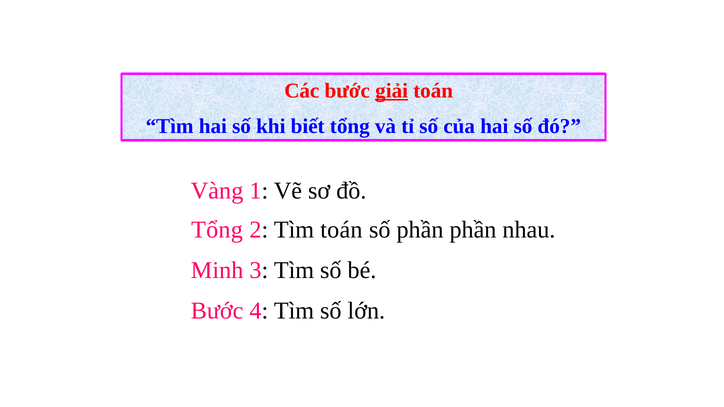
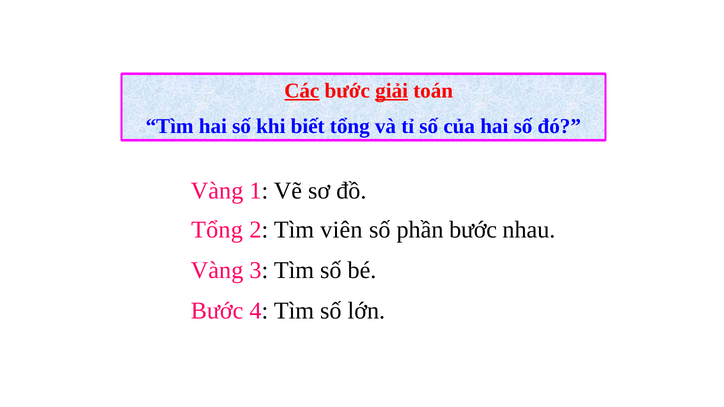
Các underline: none -> present (302, 91)
Tìm toán: toán -> viên (341, 230)
phần phần: phần -> bước (473, 230)
Minh: Minh -> Vàng (217, 270)
